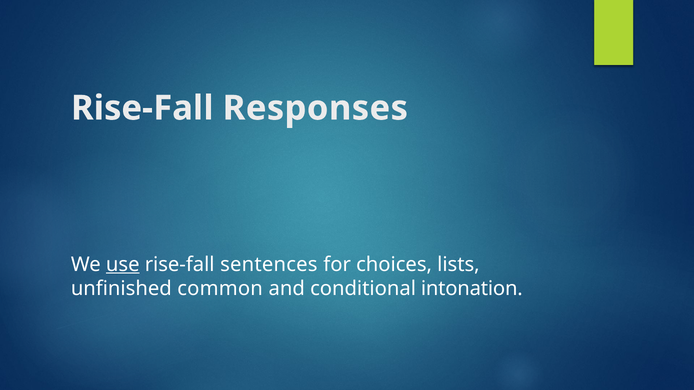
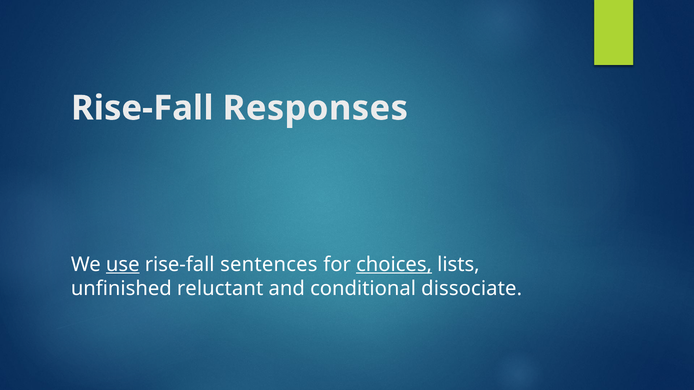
choices underline: none -> present (394, 265)
common: common -> reluctant (220, 289)
intonation: intonation -> dissociate (472, 289)
